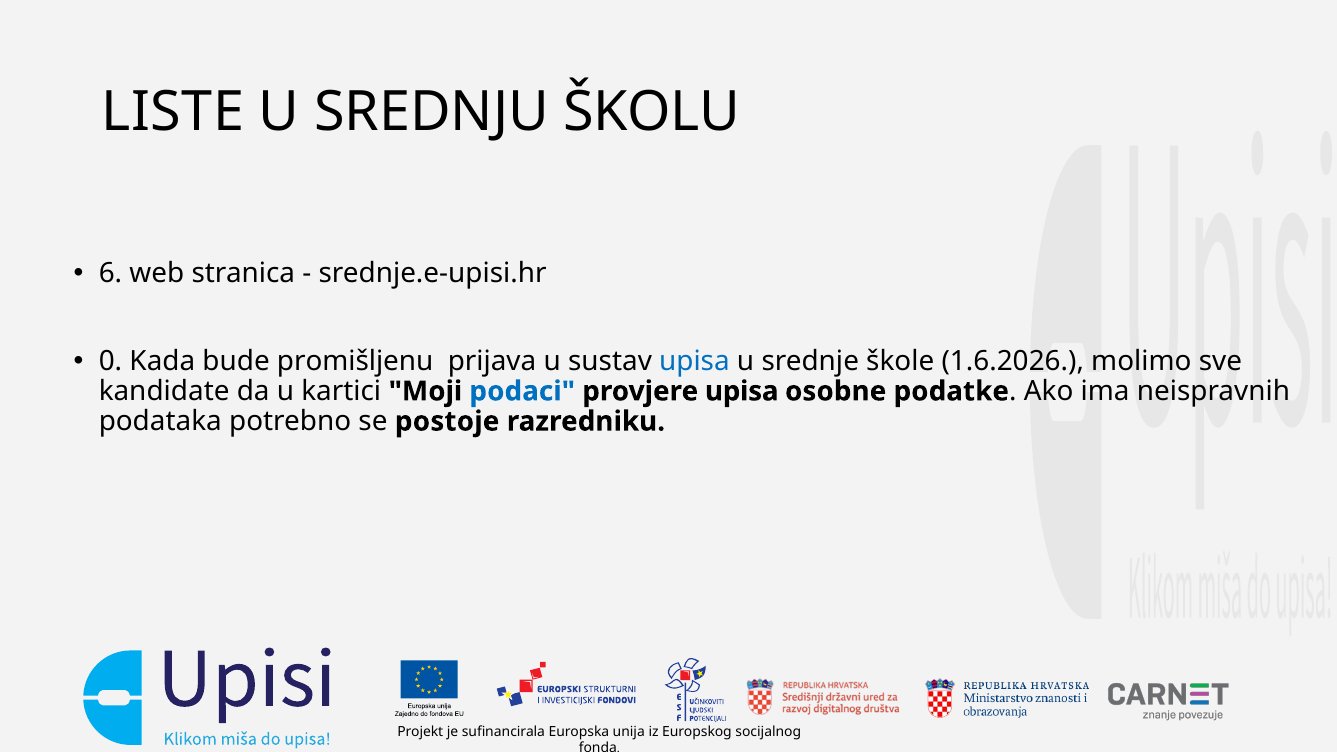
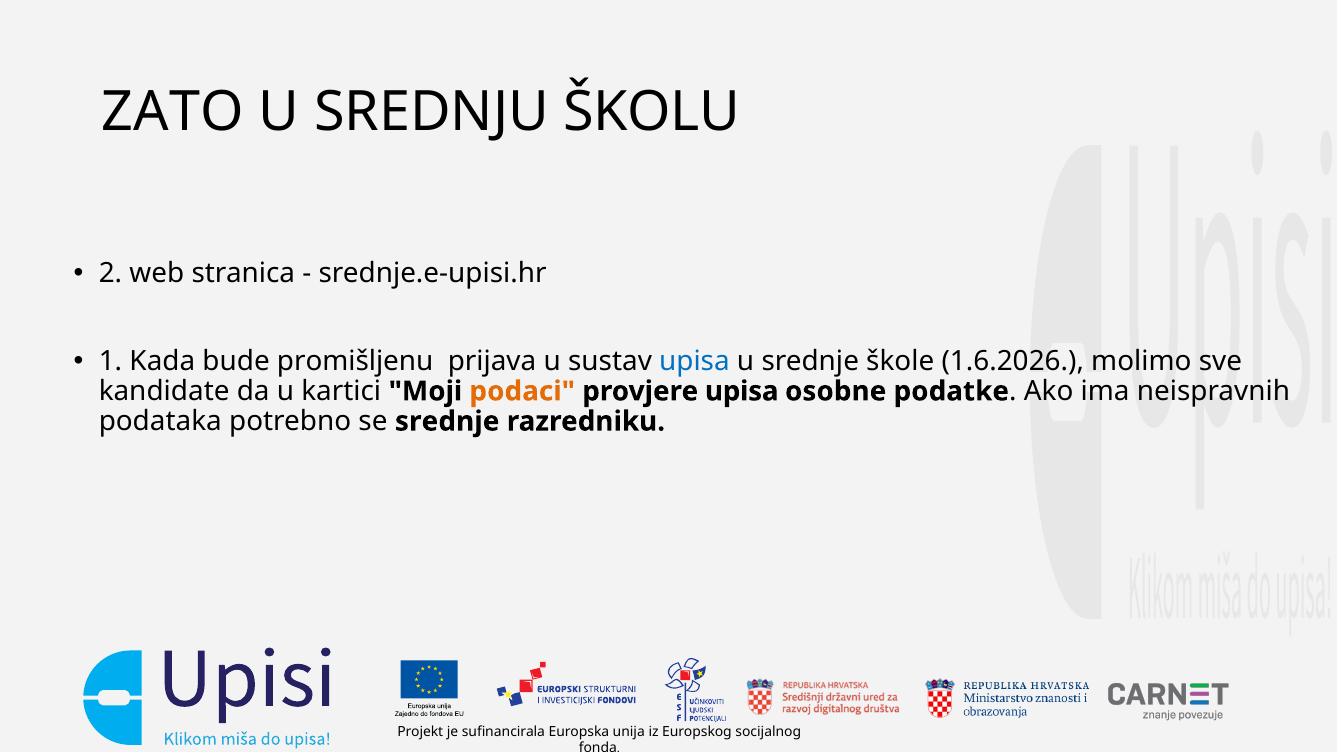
LISTE: LISTE -> ZATO (173, 112)
6: 6 -> 2 (111, 273)
0: 0 -> 1 (111, 361)
podaci colour: blue -> orange (522, 391)
se postoje: postoje -> srednje (447, 421)
